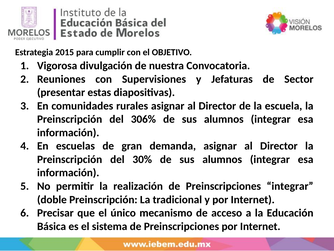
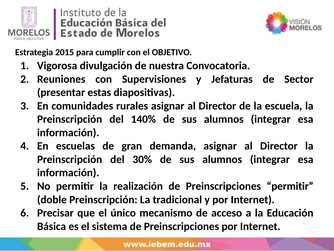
306%: 306% -> 140% (143, 119)
Preinscripciones integrar: integrar -> permitir (290, 186)
